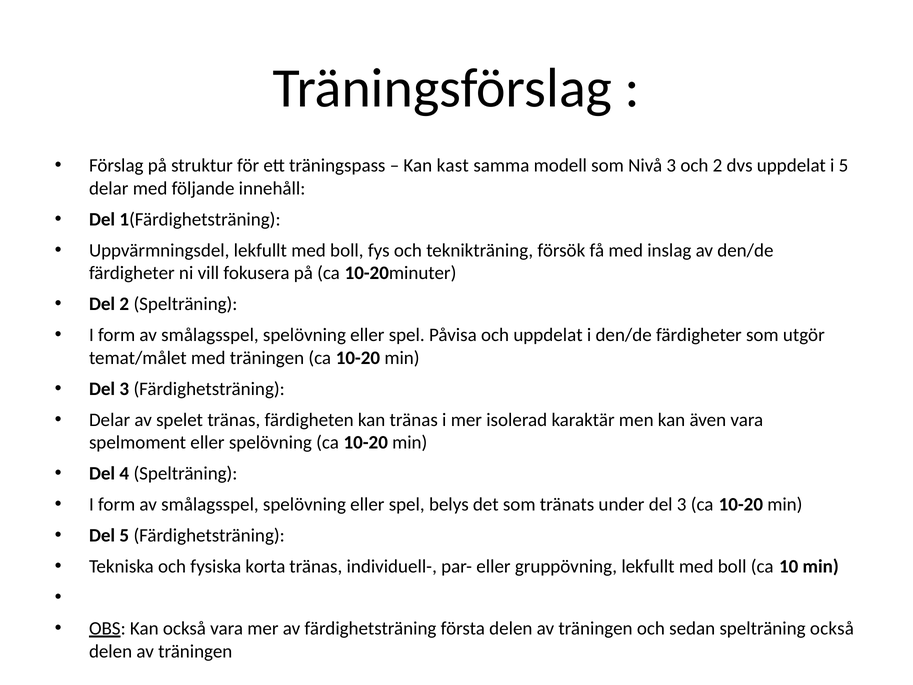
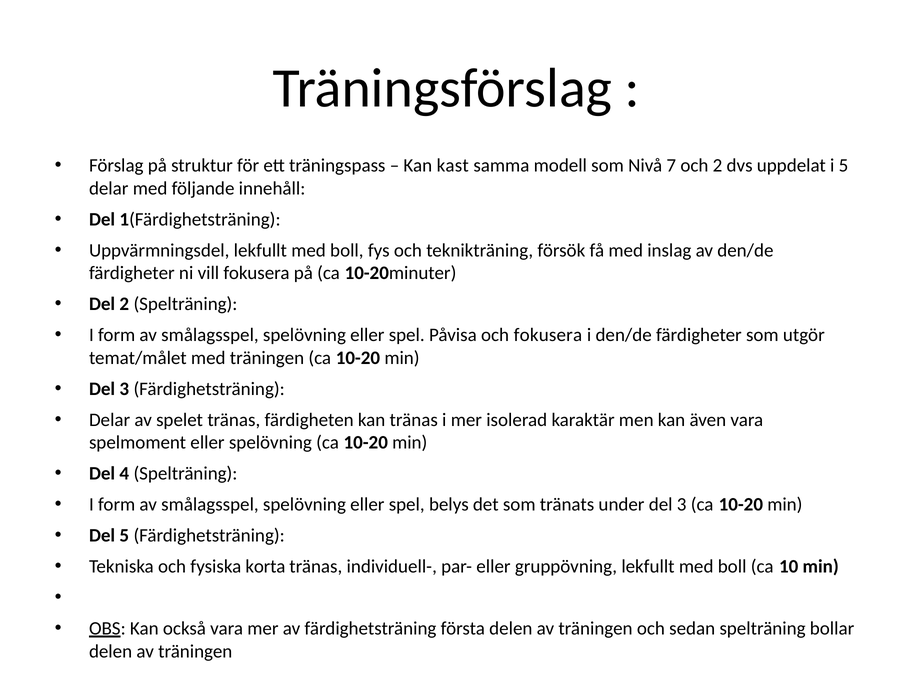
Nivå 3: 3 -> 7 (671, 166)
och uppdelat: uppdelat -> fokusera (548, 335)
spelträning också: också -> bollar (832, 628)
